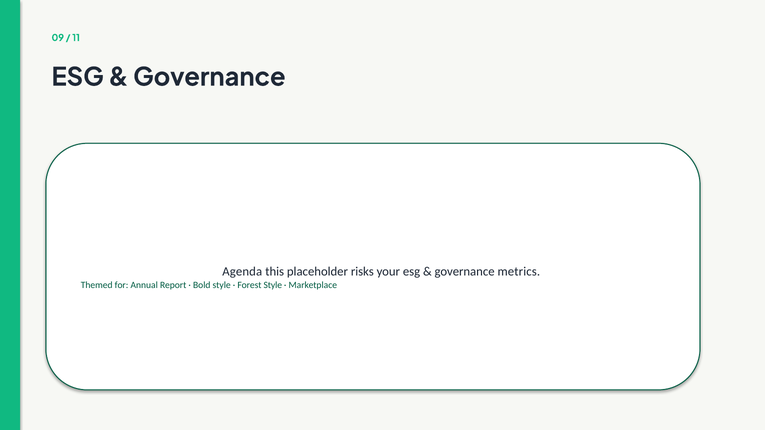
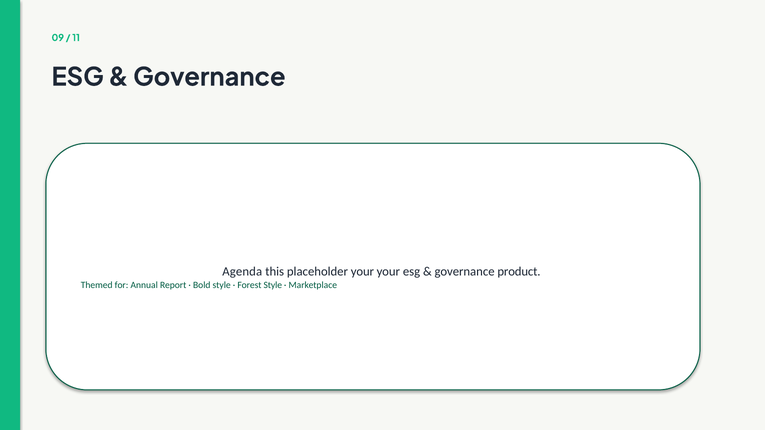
placeholder risks: risks -> your (362, 272)
metrics: metrics -> product (519, 272)
